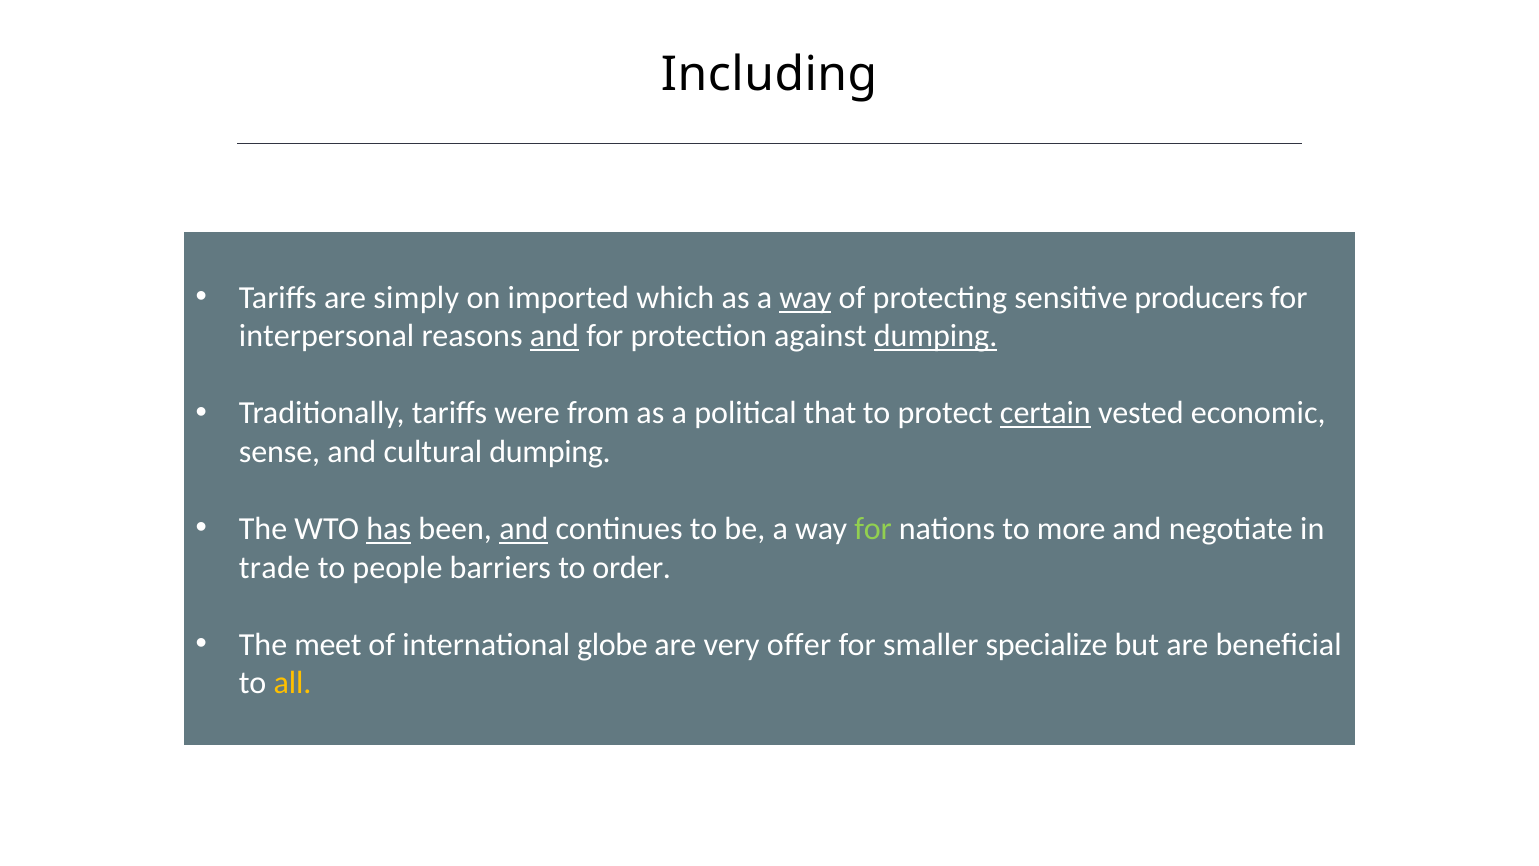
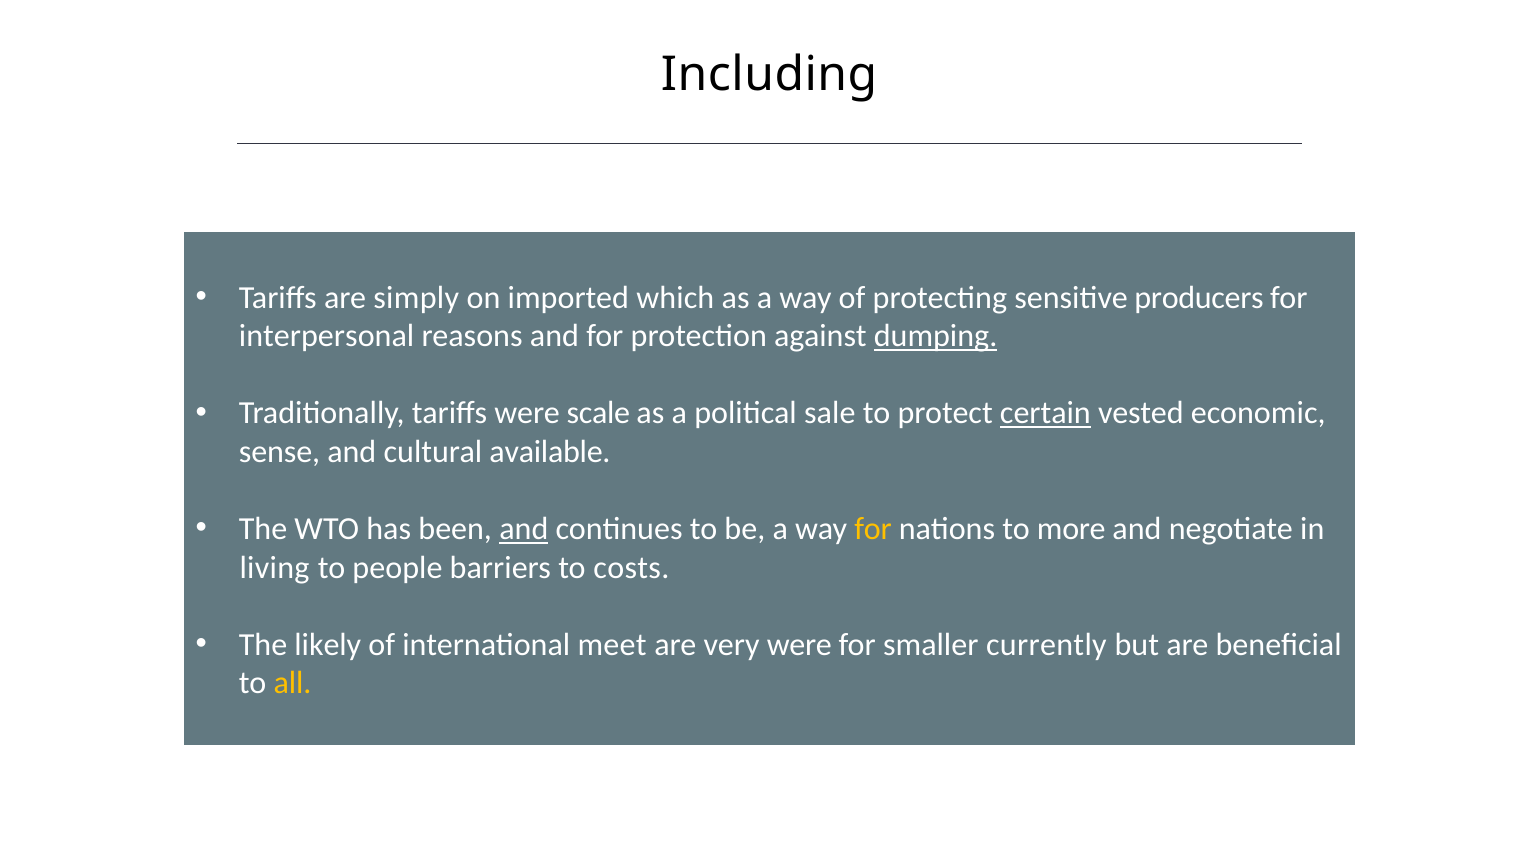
way underline: present -> none (806, 298)
and underline: present -> none (554, 336)
from: from -> scale (598, 413)
that: that -> sale (830, 413)
cultural dumping: dumping -> available (550, 452)
has underline: present -> none (389, 529)
for colour: light green -> yellow (873, 529)
trade: trade -> living (275, 567)
order: order -> costs (631, 567)
meet: meet -> likely (328, 644)
globe: globe -> meet (612, 644)
very offer: offer -> were (799, 644)
specialize: specialize -> currently (1046, 644)
